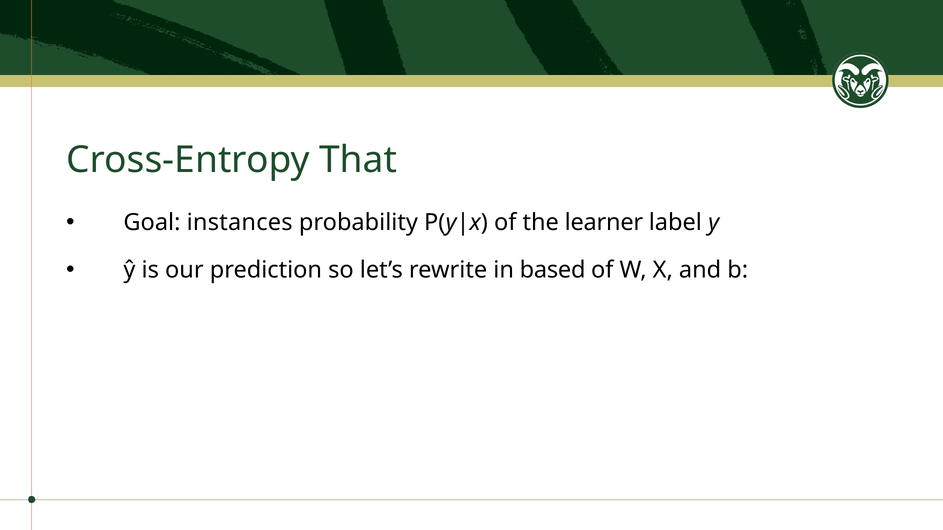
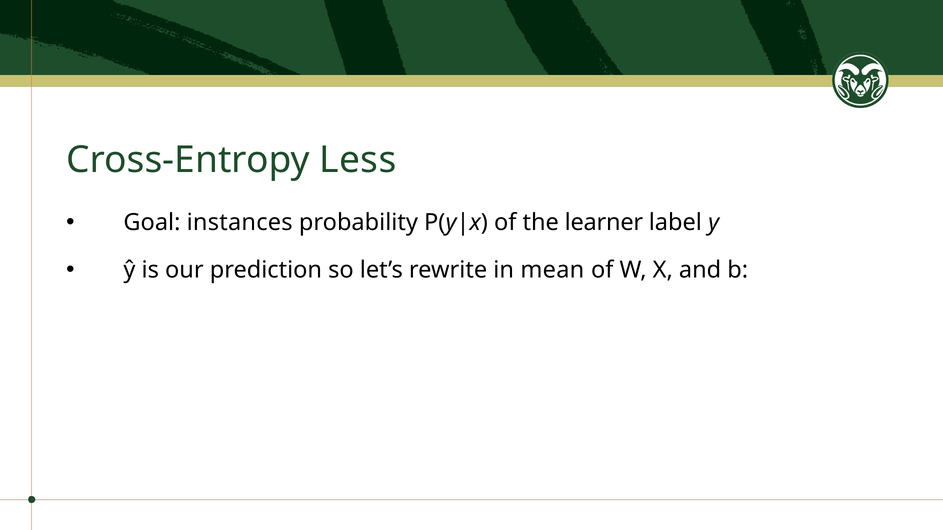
That: That -> Less (358, 160)
based: based -> mean (552, 270)
